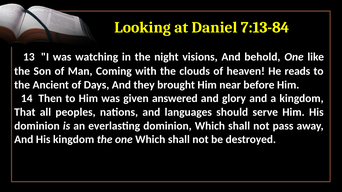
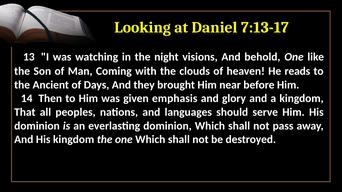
7:13-84: 7:13-84 -> 7:13-17 (265, 27)
answered: answered -> emphasis (175, 99)
